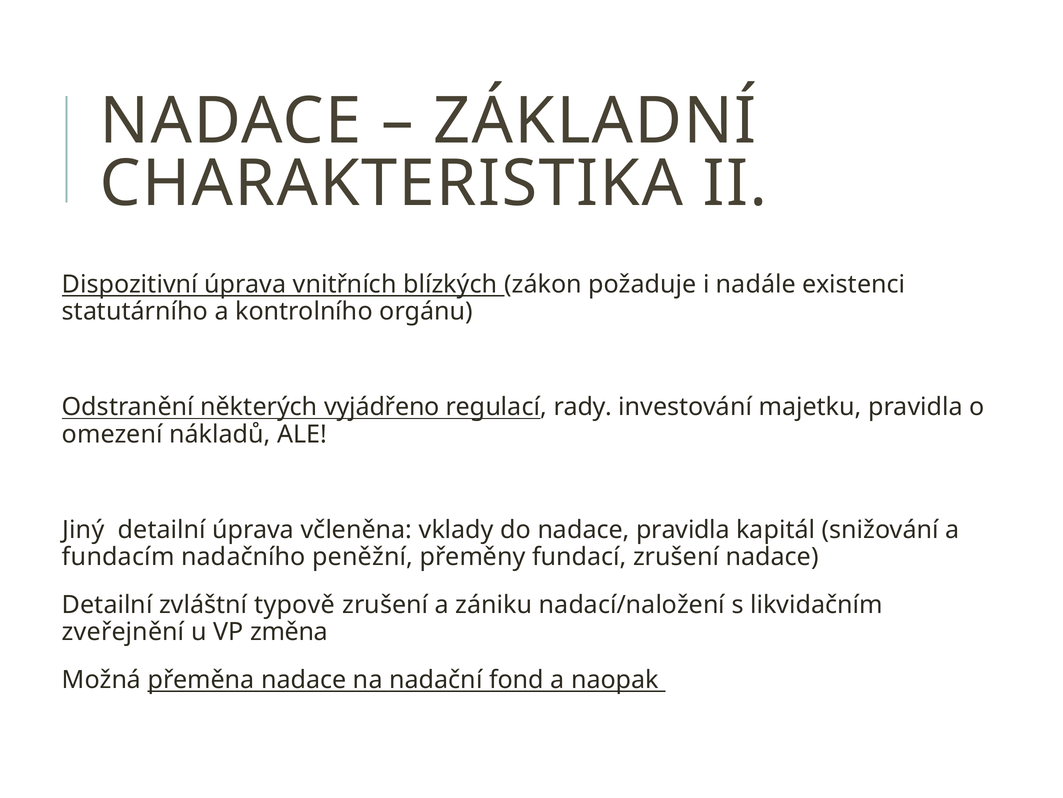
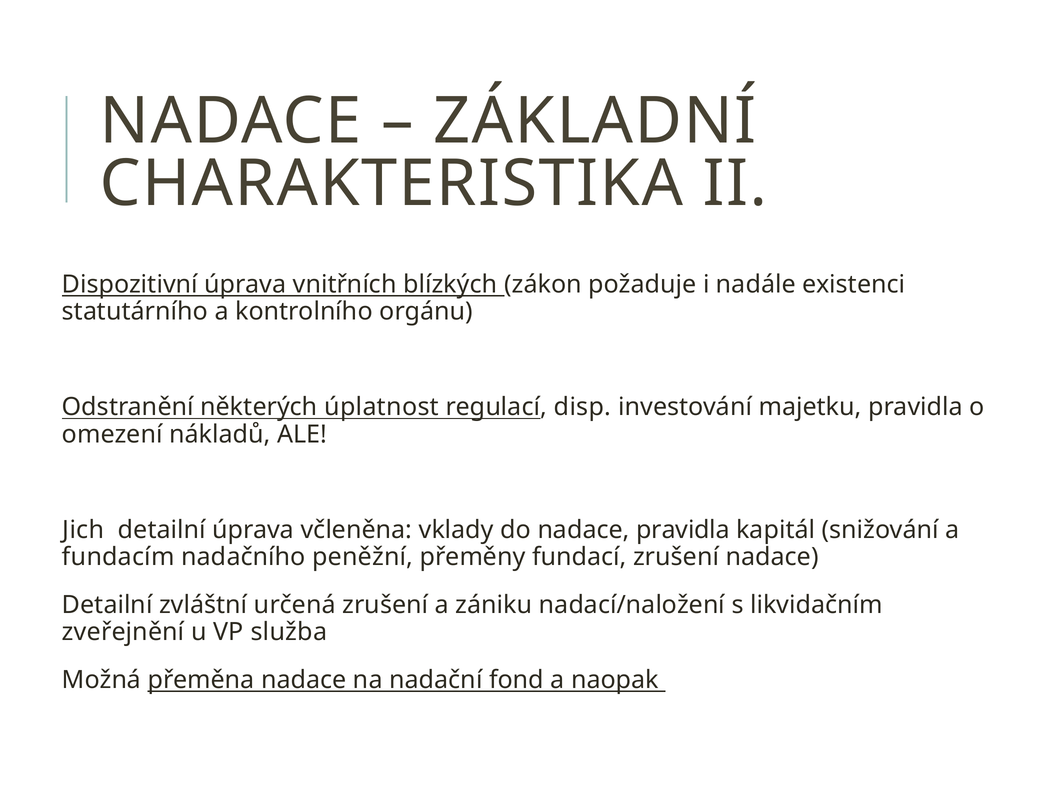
vyjádřeno: vyjádřeno -> úplatnost (382, 407)
rady: rady -> disp (583, 407)
Jiný: Jiný -> Jich (83, 529)
typově: typově -> určená (295, 604)
změna: změna -> služba (289, 631)
